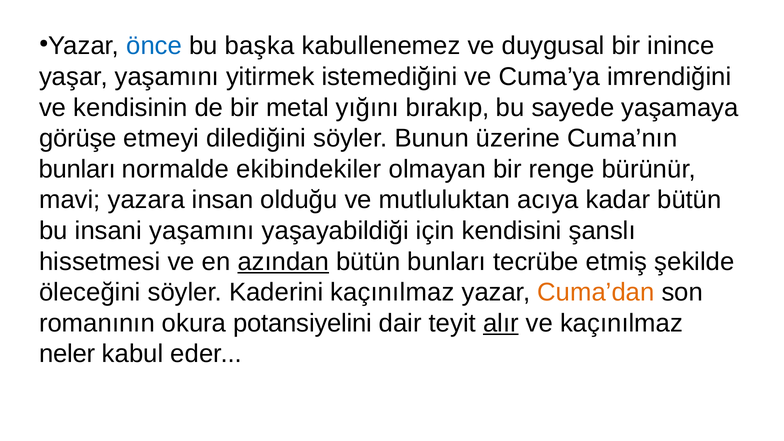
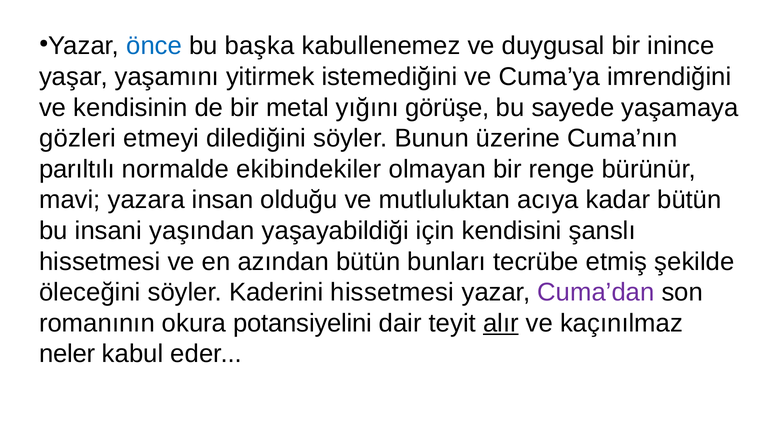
bırakıp: bırakıp -> görüşe (447, 108)
görüşe: görüşe -> gözleri (78, 138)
bunları: bunları -> parıltılı (77, 169)
insani yaşamını: yaşamını -> yaşından (202, 231)
azından underline: present -> none (283, 262)
Kaderini kaçınılmaz: kaçınılmaz -> hissetmesi (392, 292)
Cuma’dan colour: orange -> purple (596, 292)
